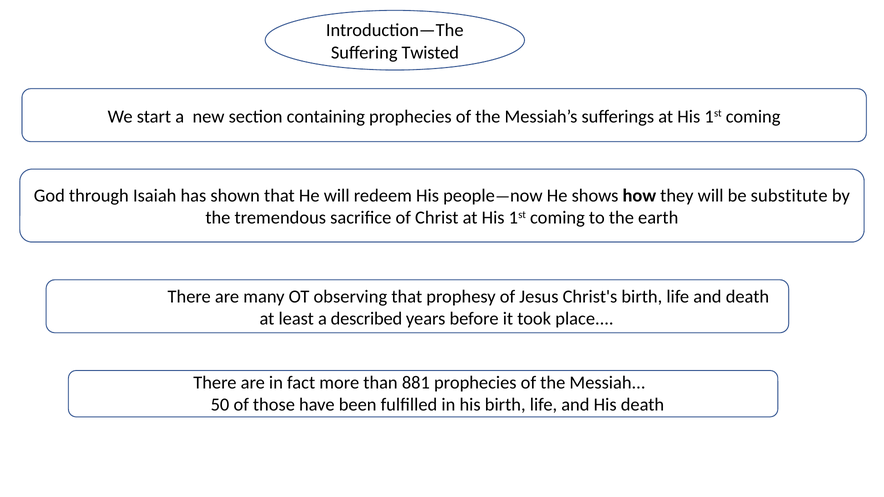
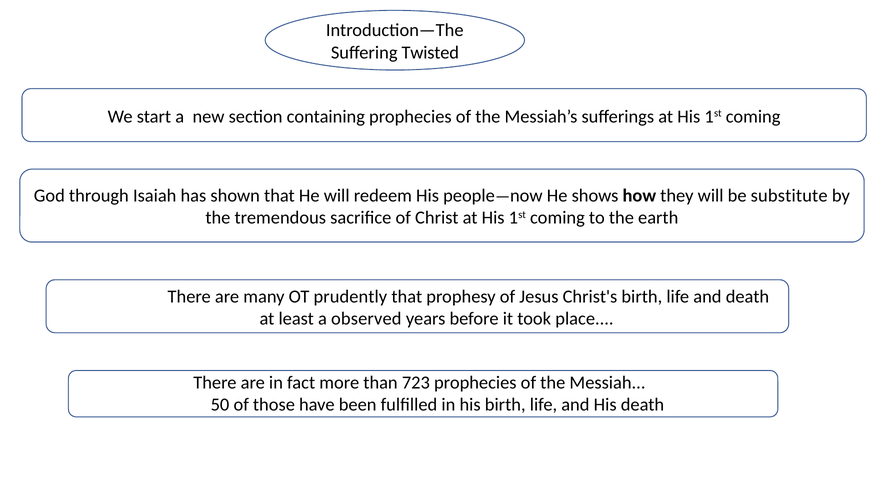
observing: observing -> prudently (350, 297)
described: described -> observed (366, 319)
881: 881 -> 723 (416, 383)
